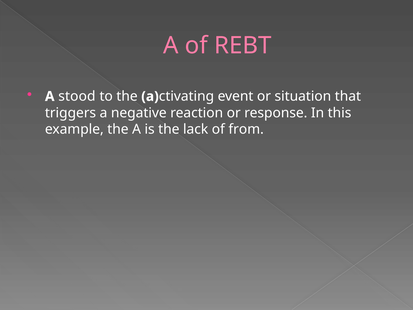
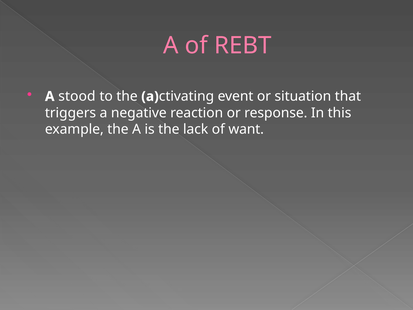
from: from -> want (246, 129)
